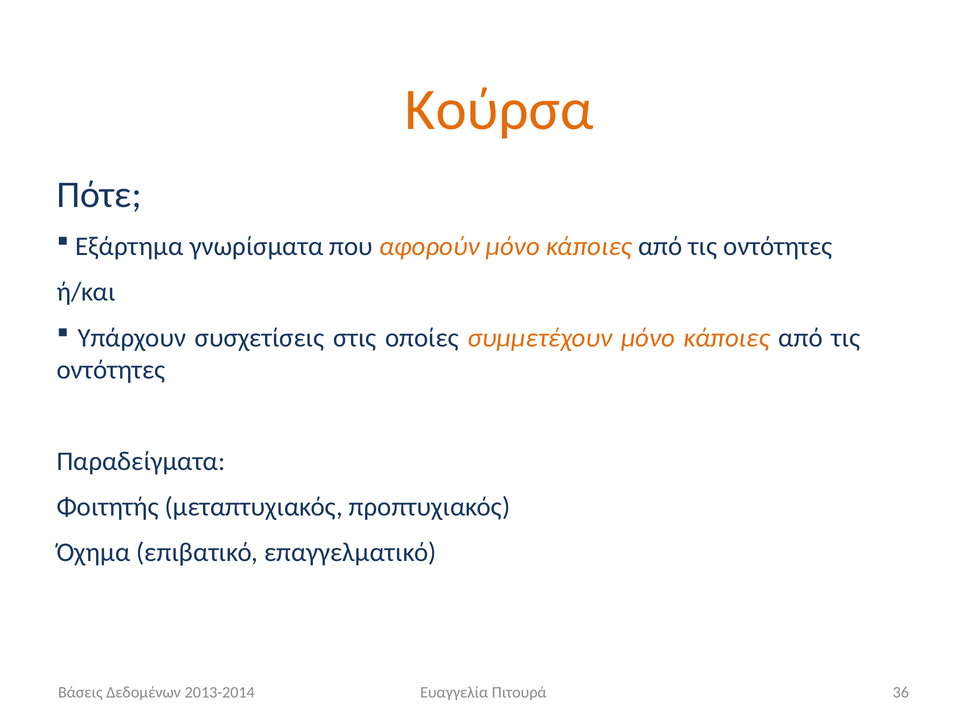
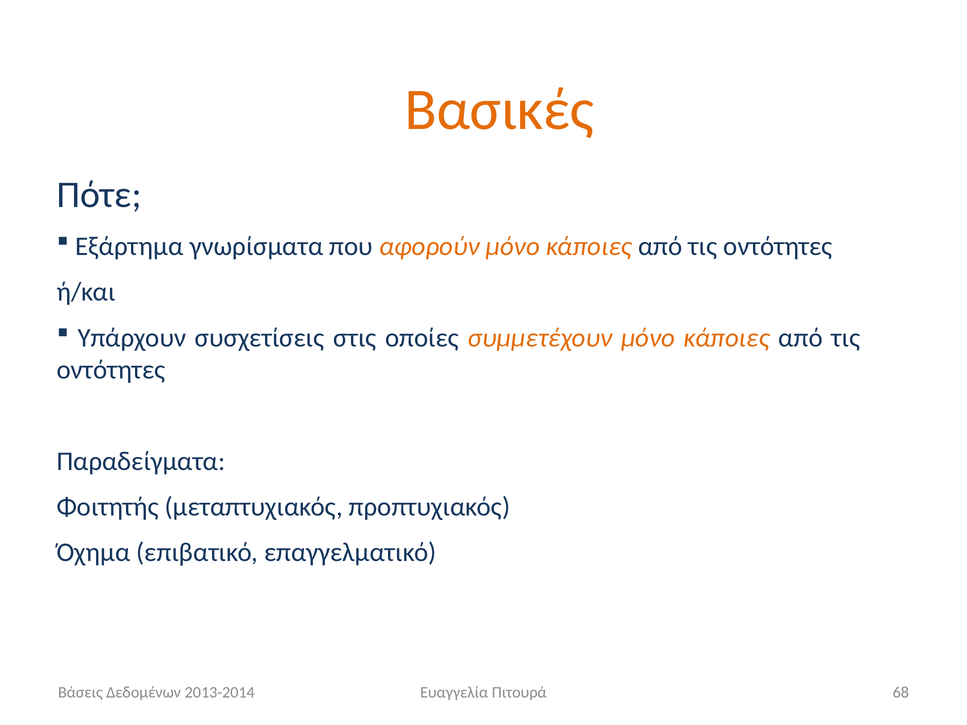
Κούρσα: Κούρσα -> Βασικές (500, 110)
36: 36 -> 68 (901, 692)
